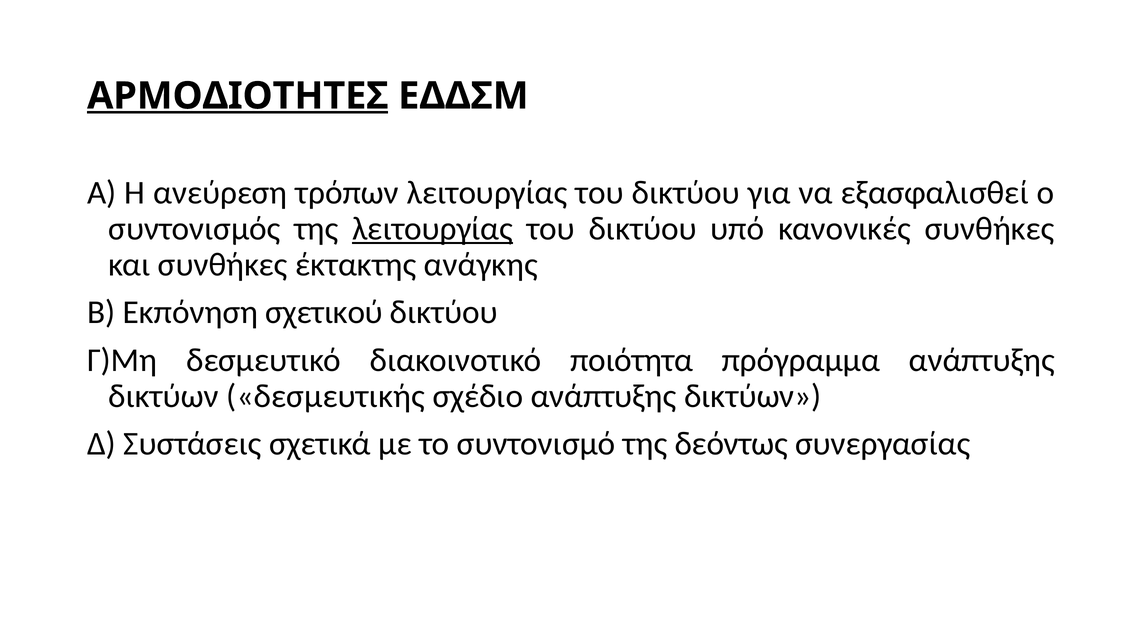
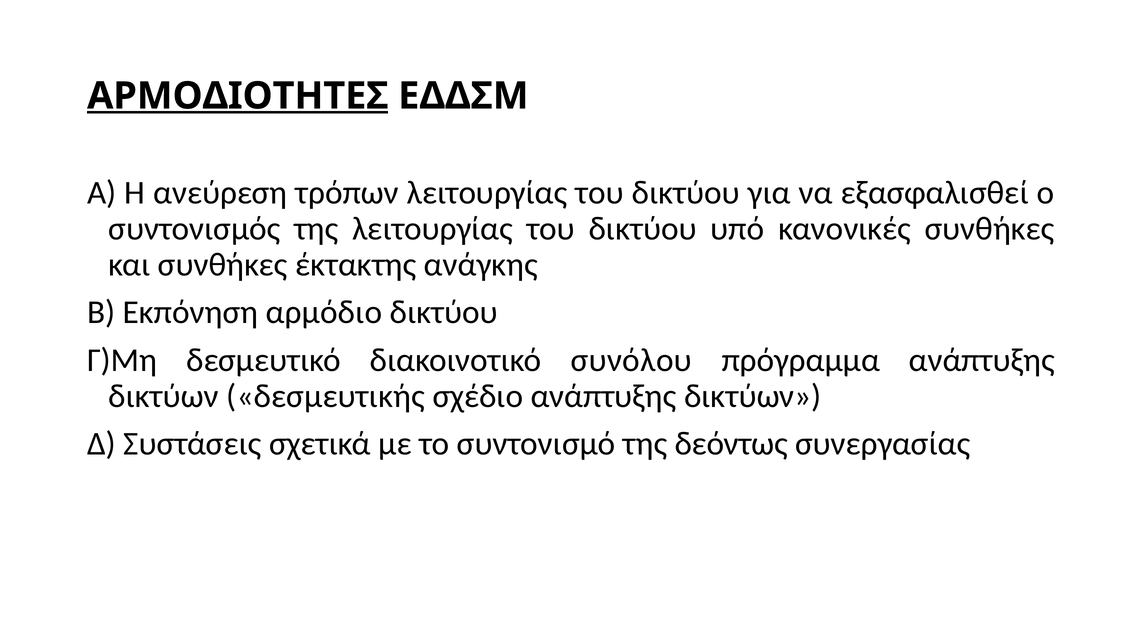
λειτουργίας underline: present -> none (433, 229)
σχετικού: σχετικού -> αρμόδιο (324, 313)
ποιότητα: ποιότητα -> συνόλου (631, 360)
